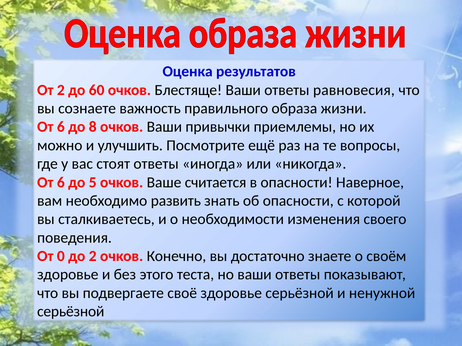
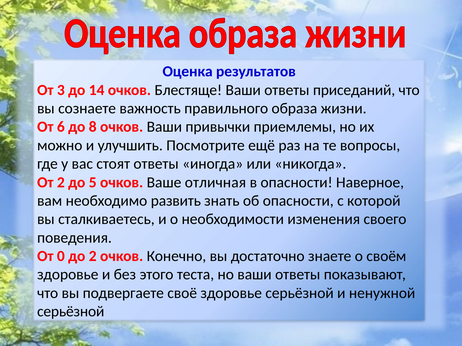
От 2: 2 -> 3 (61, 90)
60: 60 -> 14 (97, 90)
равновесия: равновесия -> приседаний (354, 90)
6: 6 -> 2 (61, 183)
считается: считается -> отличная (215, 183)
